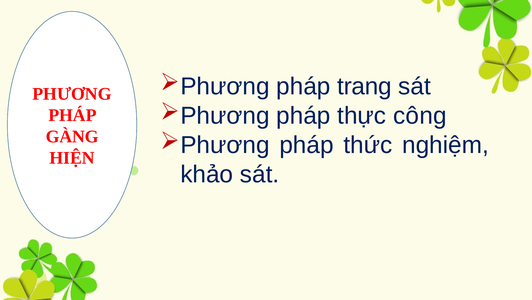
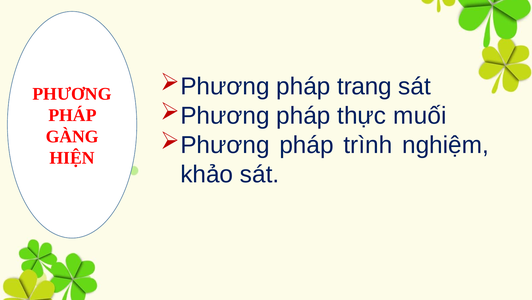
công: công -> muối (420, 115)
thức: thức -> trình (368, 145)
